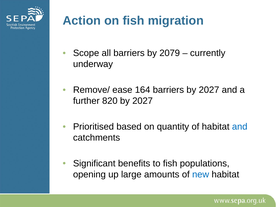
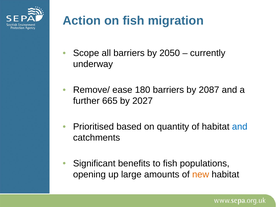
2079: 2079 -> 2050 (170, 53)
164: 164 -> 180 (143, 90)
barriers by 2027: 2027 -> 2087 (209, 90)
820: 820 -> 665 (110, 101)
new colour: blue -> orange (201, 175)
